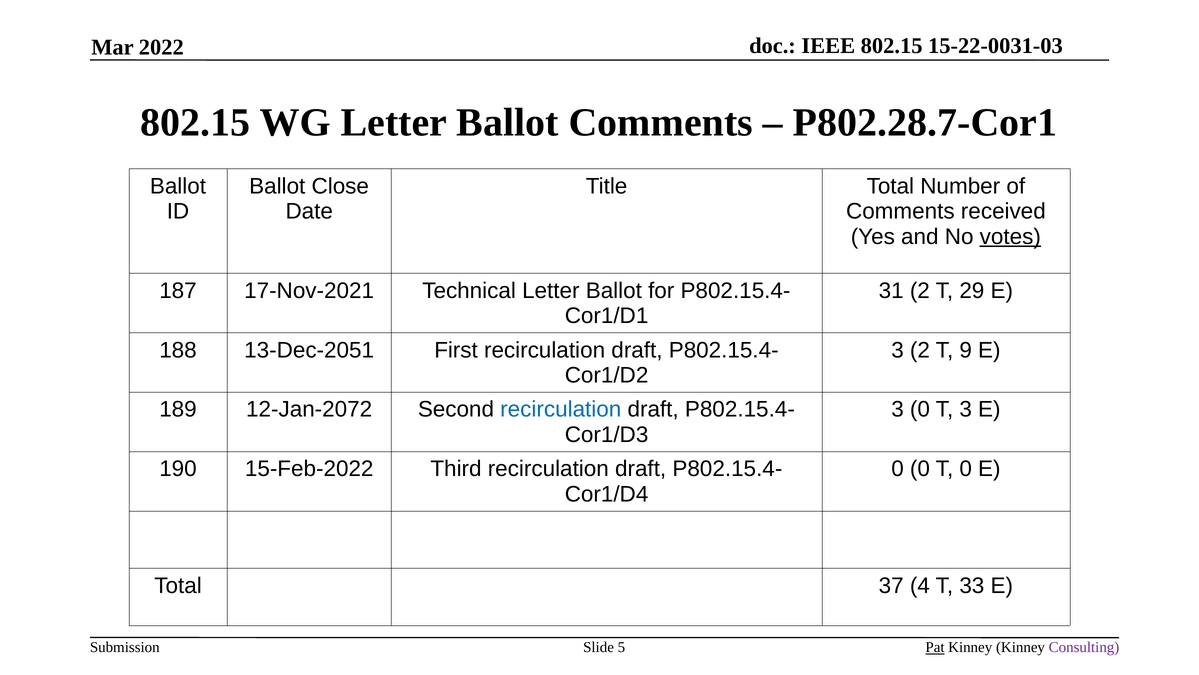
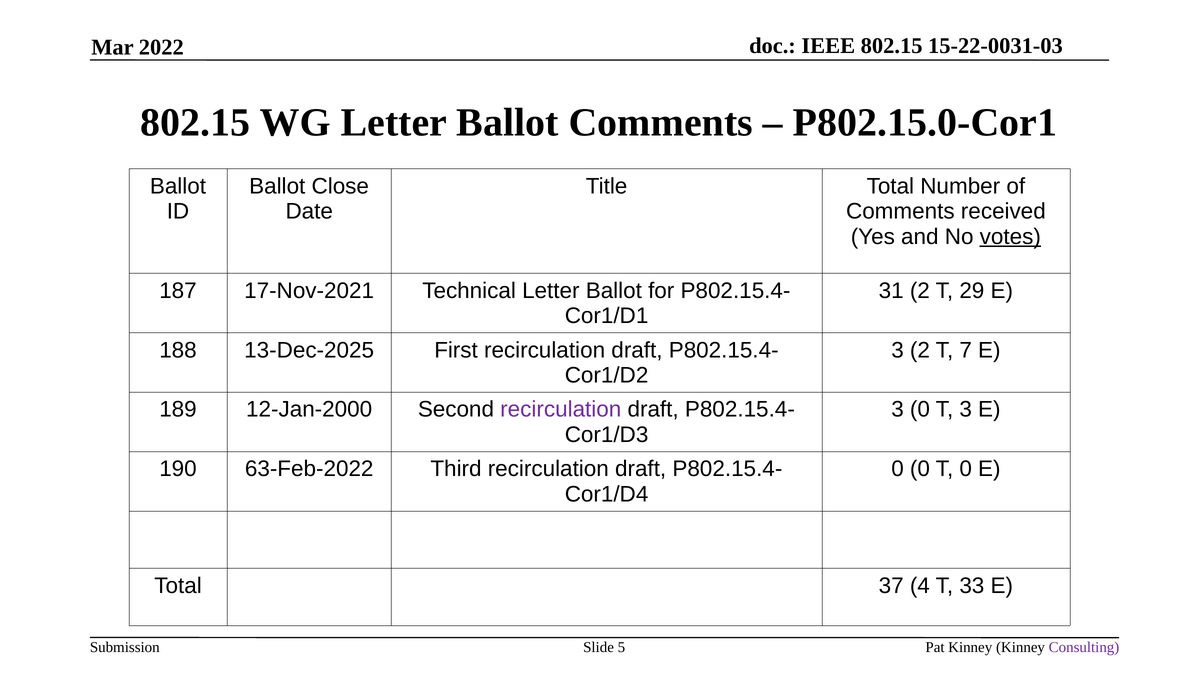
P802.28.7-Cor1: P802.28.7-Cor1 -> P802.15.0-Cor1 (925, 122)
13-Dec-2051: 13-Dec-2051 -> 13-Dec-2025 (309, 350)
9: 9 -> 7 (966, 350)
12-Jan-2072: 12-Jan-2072 -> 12-Jan-2000 (309, 409)
recirculation colour: blue -> purple (561, 409)
15-Feb-2022: 15-Feb-2022 -> 63-Feb-2022 (309, 469)
Pat underline: present -> none (935, 647)
